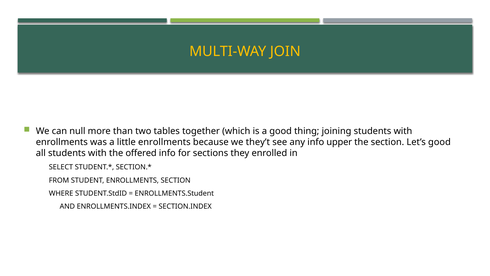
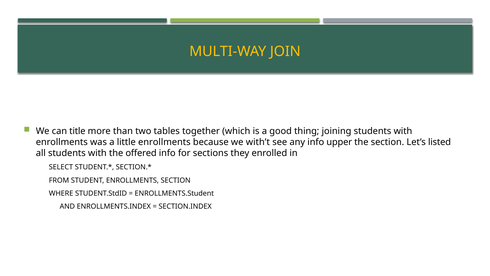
null: null -> title (77, 131)
they’t: they’t -> with’t (258, 142)
Let’s good: good -> listed (440, 142)
